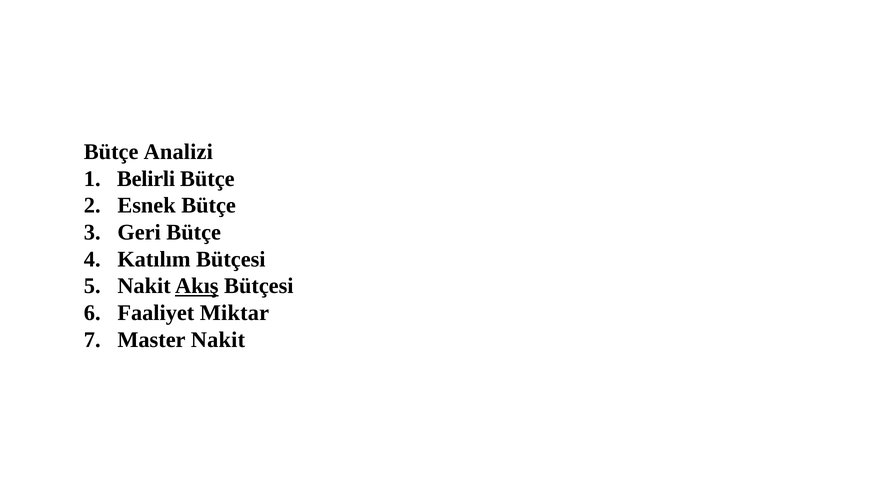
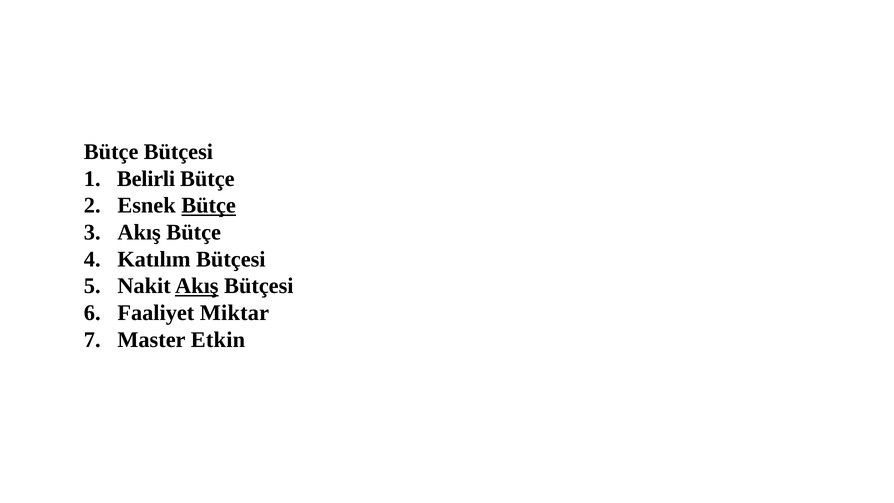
Bütçe Analizi: Analizi -> Bütçesi (178, 152)
Bütçe underline: none -> present (209, 205)
Geri: Geri -> Akış (139, 232)
Master Nakit: Nakit -> Etkin (218, 340)
